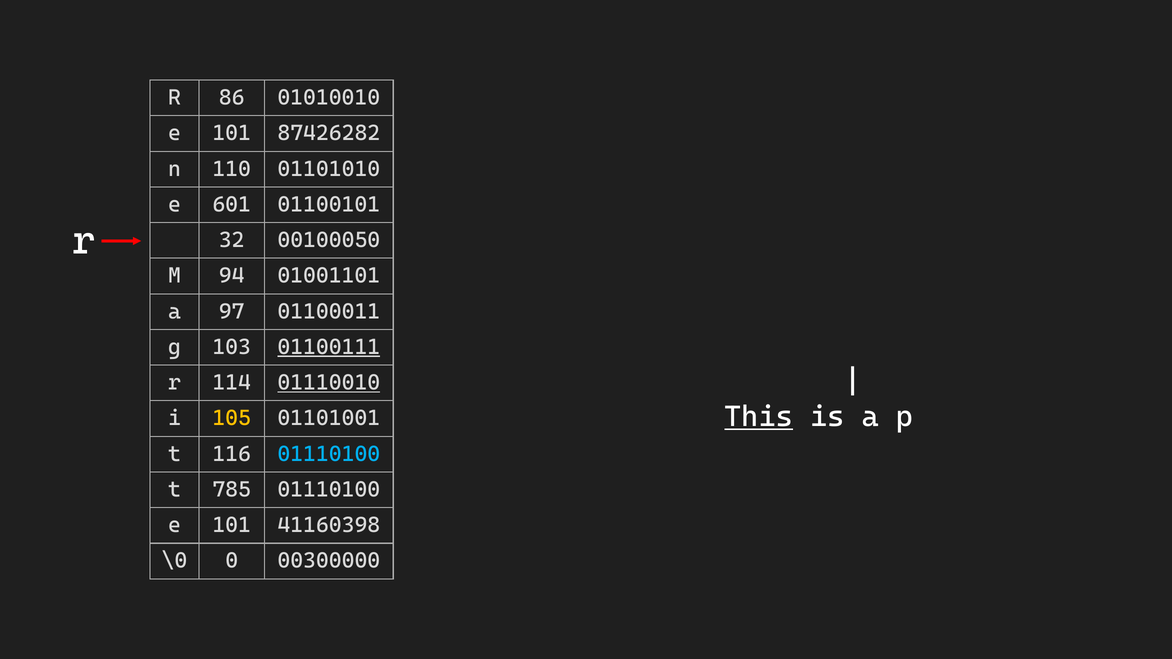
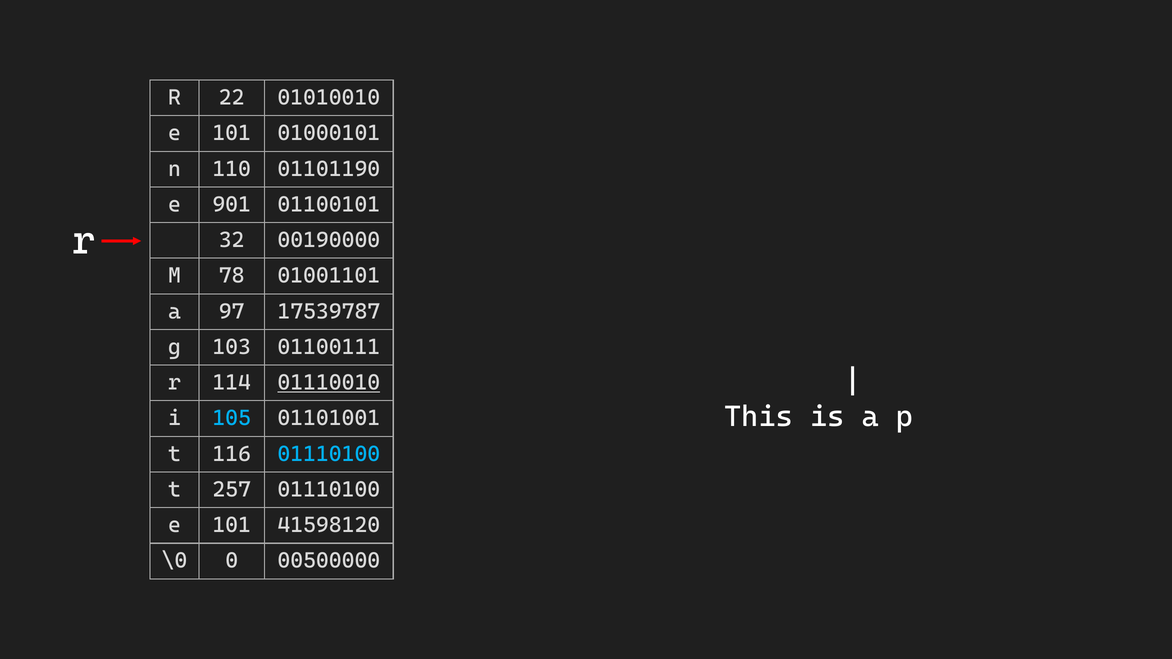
86: 86 -> 22 (232, 98)
87426282: 87426282 -> 01000101 (329, 133)
01101010: 01101010 -> 01101190 (329, 169)
601: 601 -> 901 (232, 205)
00100050: 00100050 -> 00190000 (329, 240)
94: 94 -> 78 (232, 276)
01100011: 01100011 -> 17539787 (329, 311)
01100111 underline: present -> none (329, 347)
This underline: present -> none (759, 417)
105 colour: yellow -> light blue (232, 418)
785: 785 -> 257 (232, 490)
41160398: 41160398 -> 41598120 (329, 525)
00300000: 00300000 -> 00500000 (329, 561)
